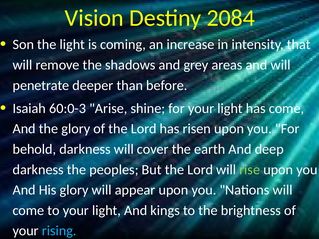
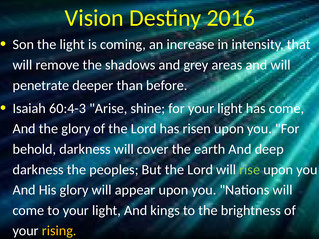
2084: 2084 -> 2016 (231, 18)
60:0-3: 60:0-3 -> 60:4-3 (68, 109)
rising colour: light blue -> yellow (59, 231)
